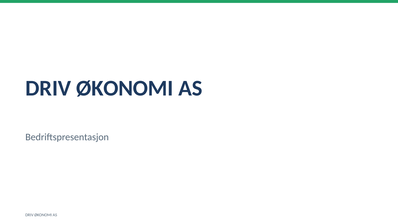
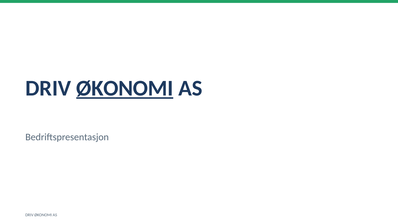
ØKONOMI underline: none -> present (125, 88)
